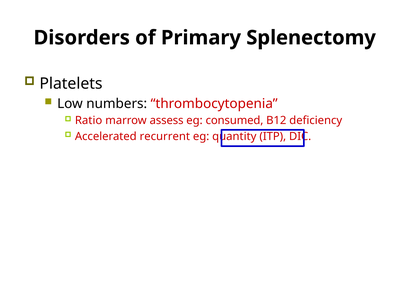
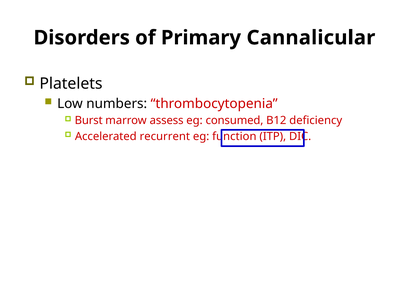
Splenectomy: Splenectomy -> Cannalicular (311, 38)
Ratio: Ratio -> Burst (89, 120)
quantity: quantity -> function (234, 136)
